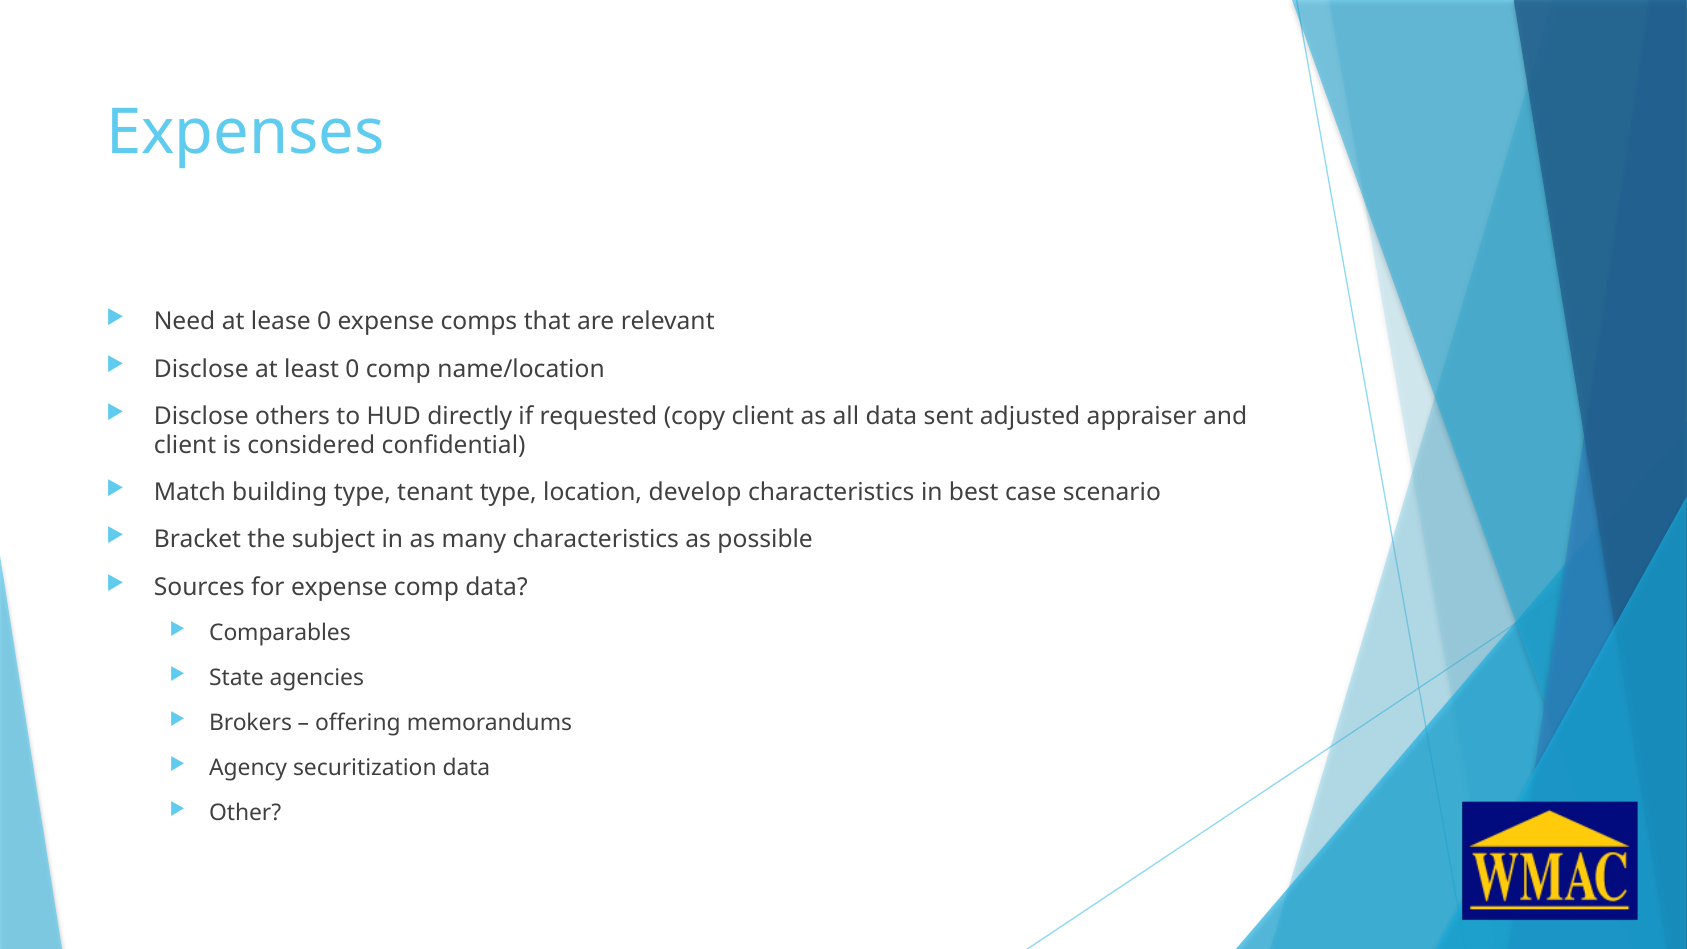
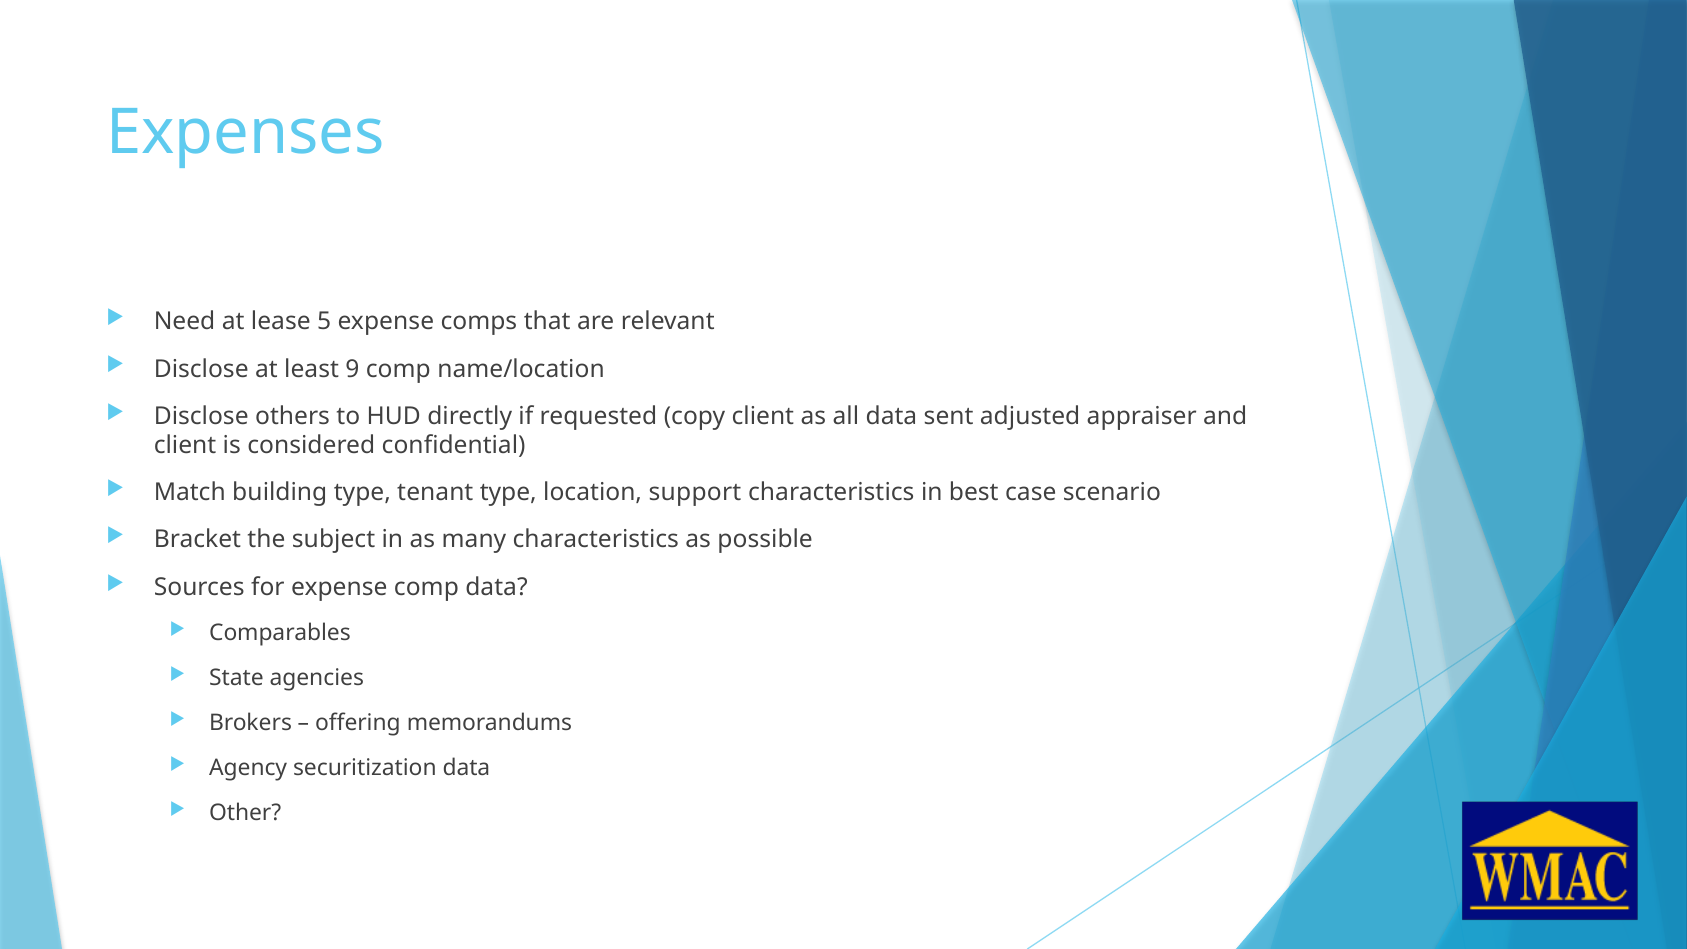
lease 0: 0 -> 5 (324, 322)
least 0: 0 -> 9 (353, 369)
develop: develop -> support (695, 493)
